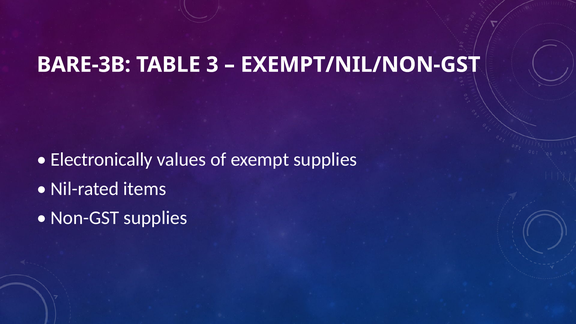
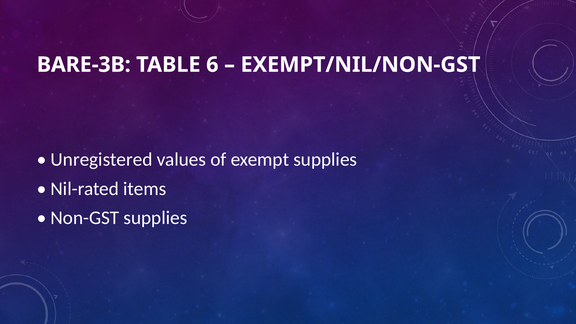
3: 3 -> 6 (212, 65)
Electronically: Electronically -> Unregistered (102, 160)
